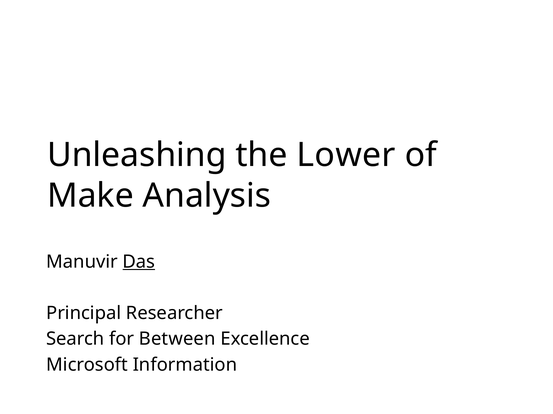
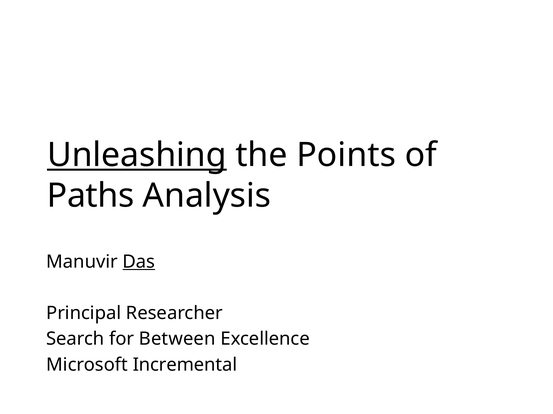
Unleashing underline: none -> present (137, 155)
Lower: Lower -> Points (346, 155)
Make: Make -> Paths (91, 196)
Information: Information -> Incremental (185, 365)
